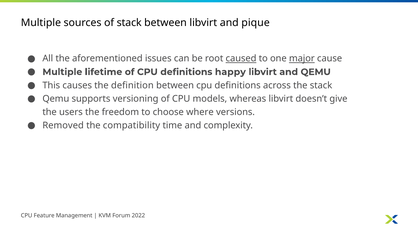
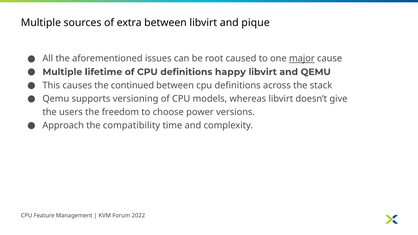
of stack: stack -> extra (129, 23)
caused underline: present -> none (241, 59)
definition: definition -> continued (132, 85)
where: where -> power (200, 112)
Removed: Removed -> Approach (63, 125)
